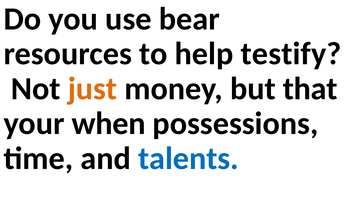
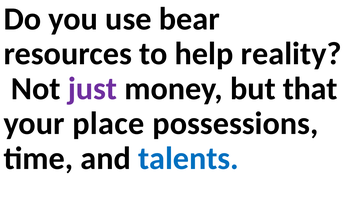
testify: testify -> reality (291, 54)
just colour: orange -> purple (92, 89)
when: when -> place (108, 124)
